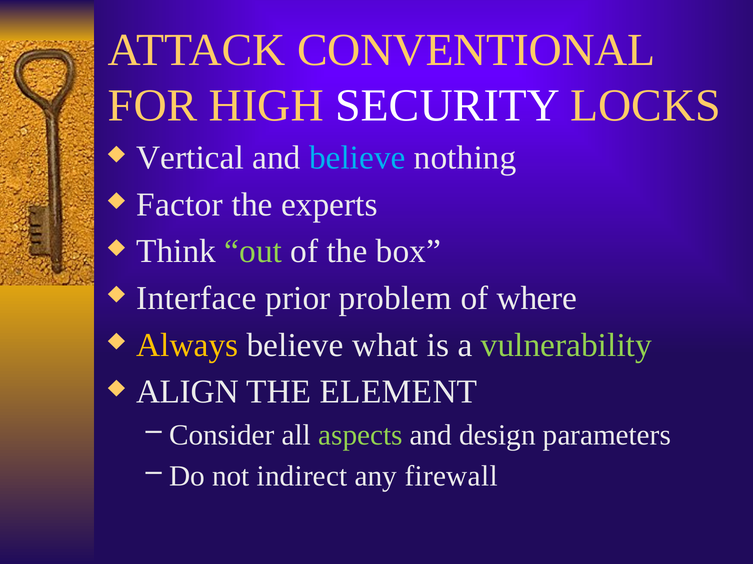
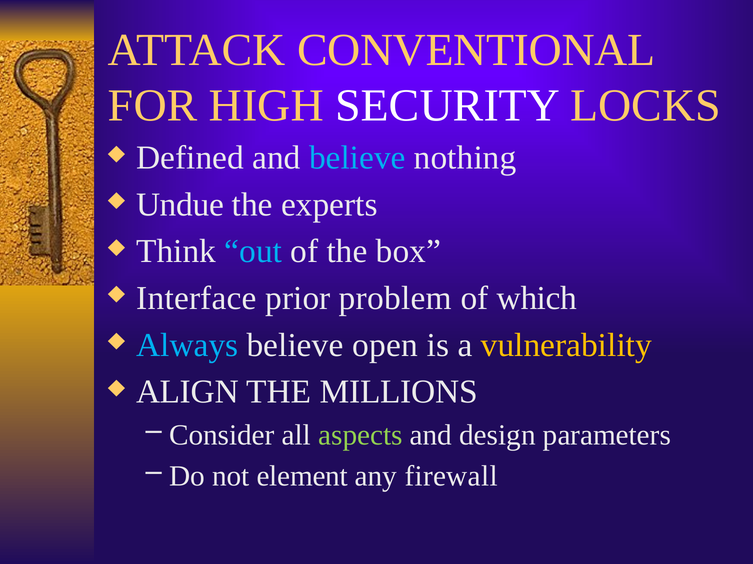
Vertical: Vertical -> Defined (190, 158)
Factor: Factor -> Undue (180, 205)
out colour: light green -> light blue (253, 252)
where: where -> which (537, 299)
Always colour: yellow -> light blue (187, 345)
what: what -> open (385, 345)
vulnerability colour: light green -> yellow (566, 345)
ELEMENT: ELEMENT -> MILLIONS (399, 392)
indirect: indirect -> element (302, 477)
